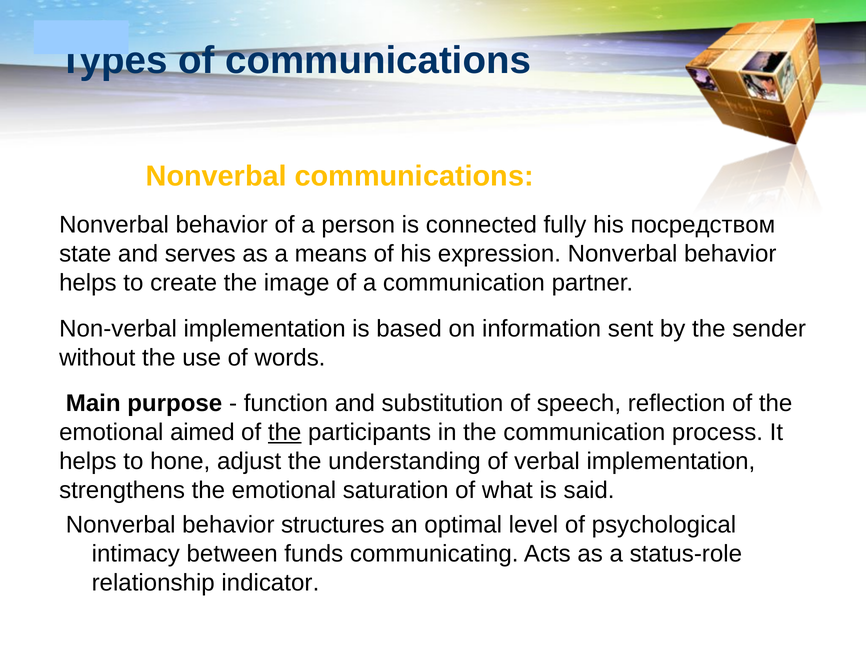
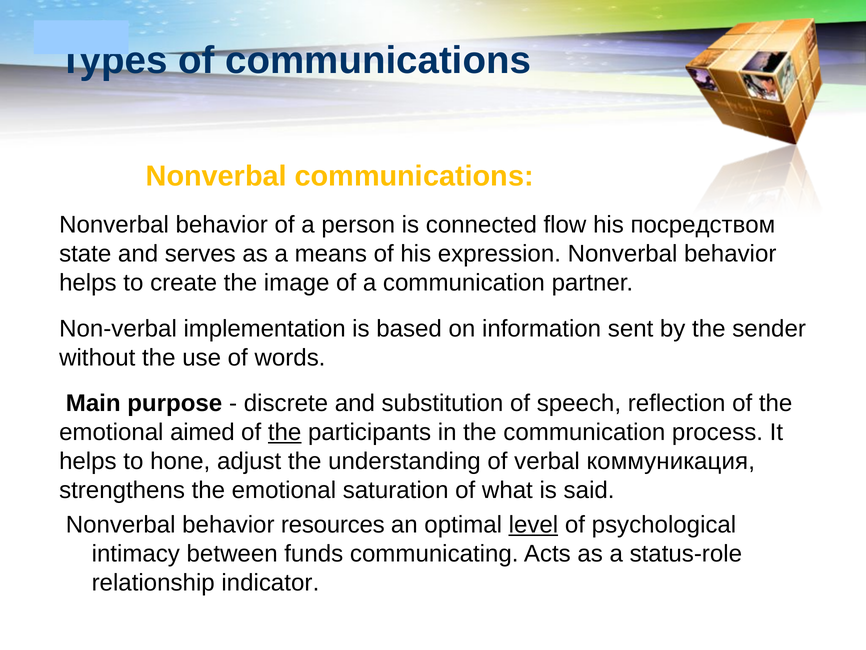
fully: fully -> flow (565, 225)
function: function -> discrete (286, 403)
verbal implementation: implementation -> коммуникация (671, 461)
structures: structures -> resources (333, 525)
level underline: none -> present (533, 525)
